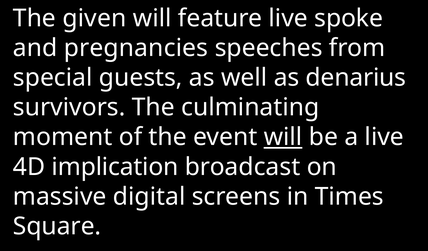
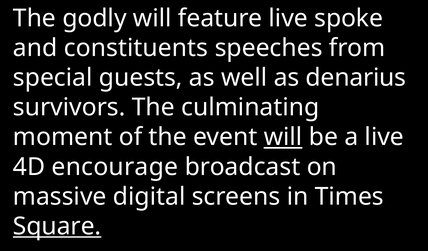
given: given -> godly (95, 18)
pregnancies: pregnancies -> constituents (136, 48)
implication: implication -> encourage (115, 167)
Square underline: none -> present (57, 226)
